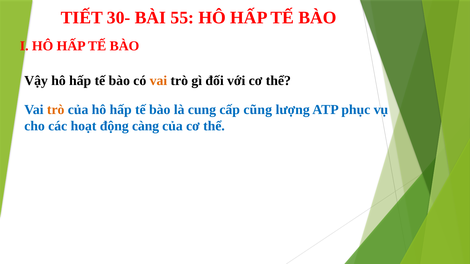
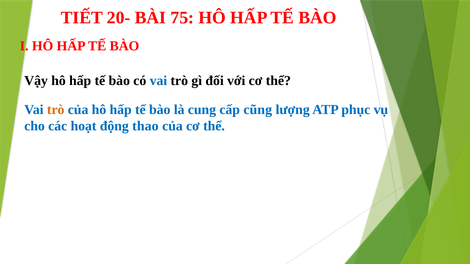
30-: 30- -> 20- (119, 18)
55: 55 -> 75 (182, 18)
vai colour: orange -> blue (158, 81)
càng: càng -> thao (145, 126)
